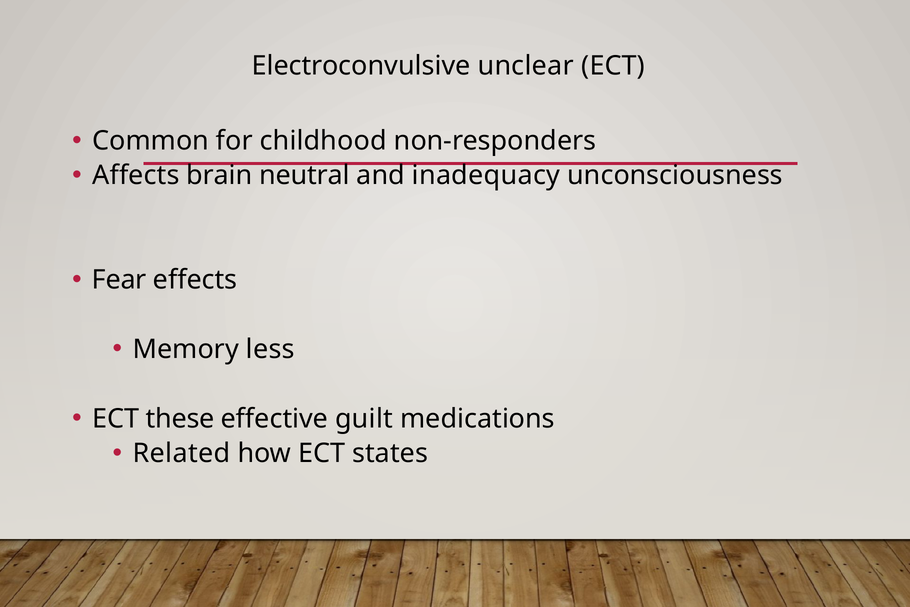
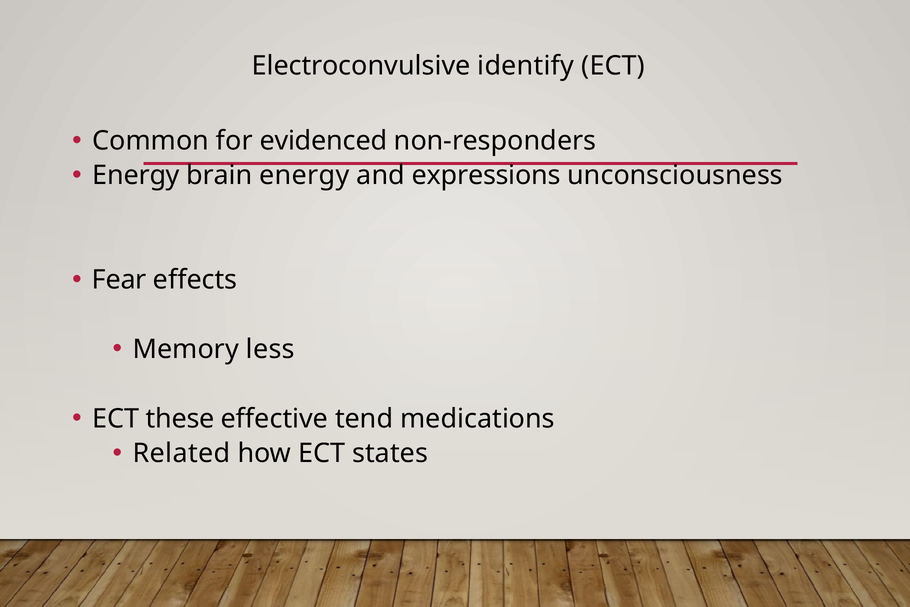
unclear: unclear -> identify (526, 66)
childhood: childhood -> evidenced (323, 141)
Affects: Affects -> Energy (136, 175)
brain neutral: neutral -> energy (304, 175)
inadequacy: inadequacy -> expressions (486, 175)
guilt: guilt -> tend (364, 418)
